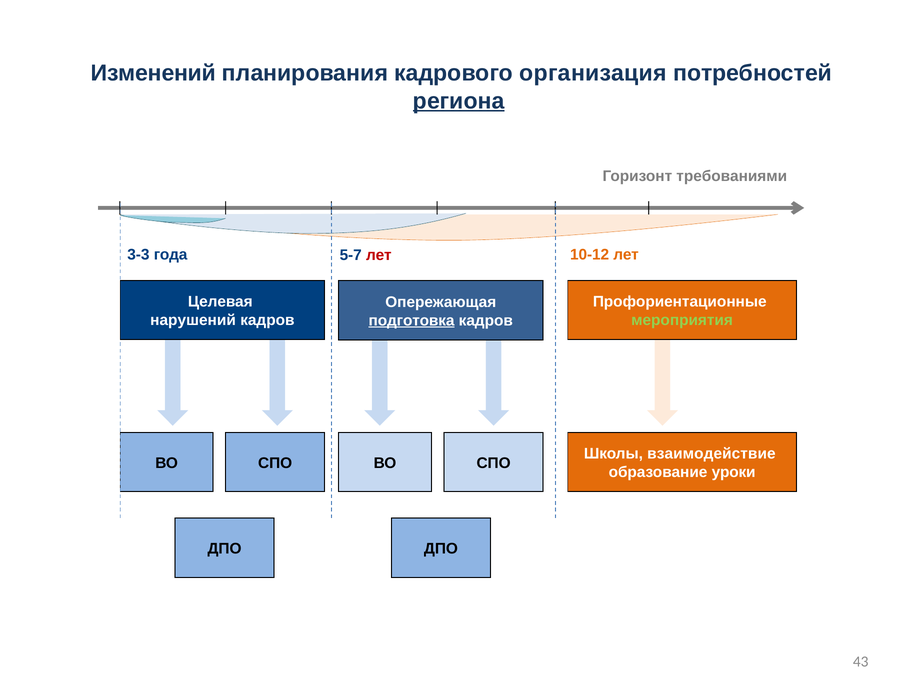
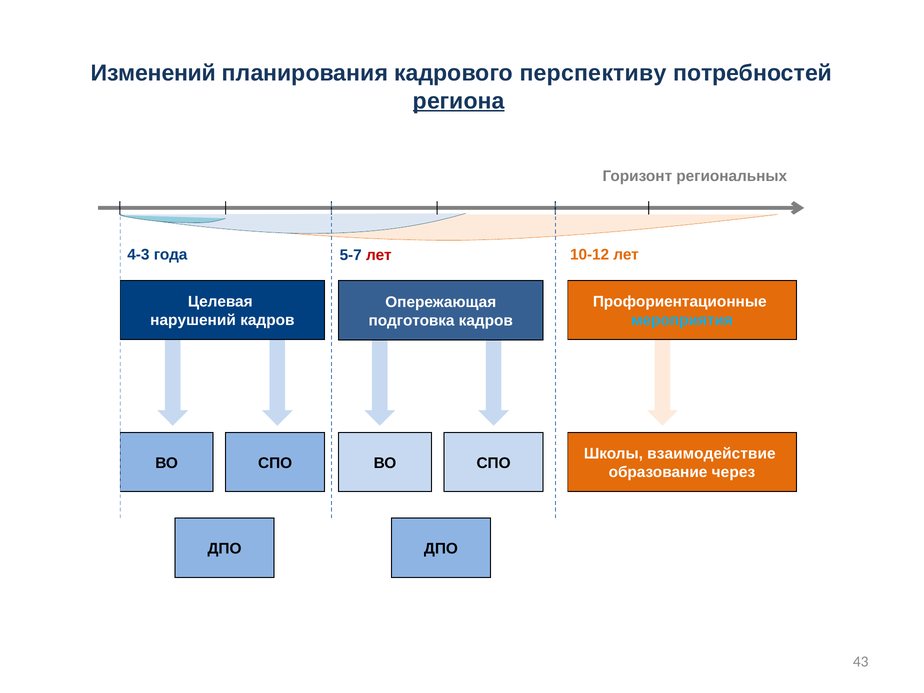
организация: организация -> перспективу (593, 73)
требованиями: требованиями -> региональных (732, 176)
3-3: 3-3 -> 4-3 (138, 255)
мероприятия colour: light green -> light blue (682, 320)
подготовка underline: present -> none (412, 320)
уроки: уроки -> через (733, 472)
